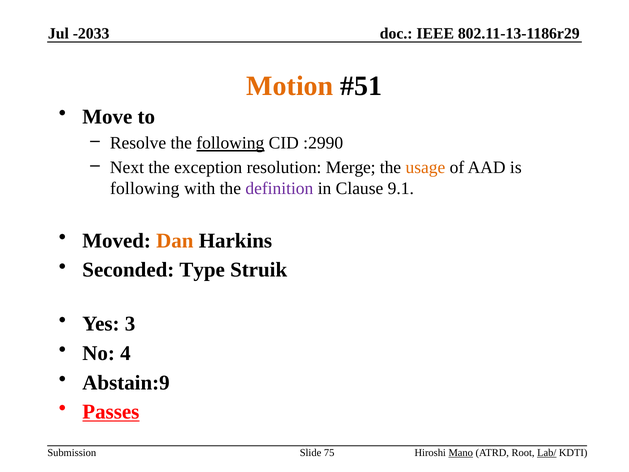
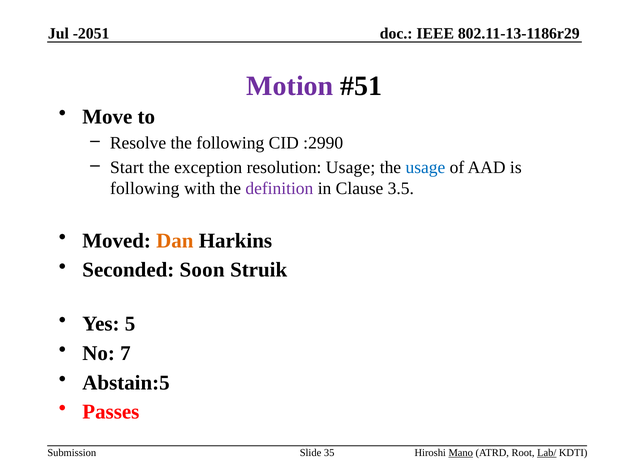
-2033: -2033 -> -2051 (91, 34)
Motion colour: orange -> purple (290, 86)
following underline: present -> none (230, 143)
Next: Next -> Start (127, 168)
resolution Merge: Merge -> Usage (351, 168)
usage colour: orange -> blue (425, 168)
9.1: 9.1 -> 3.5 (401, 189)
Type: Type -> Soon (202, 270)
3: 3 -> 5 (130, 324)
4: 4 -> 7 (125, 353)
Abstain:9: Abstain:9 -> Abstain:5 (126, 382)
Passes underline: present -> none (111, 412)
75: 75 -> 35 (329, 452)
